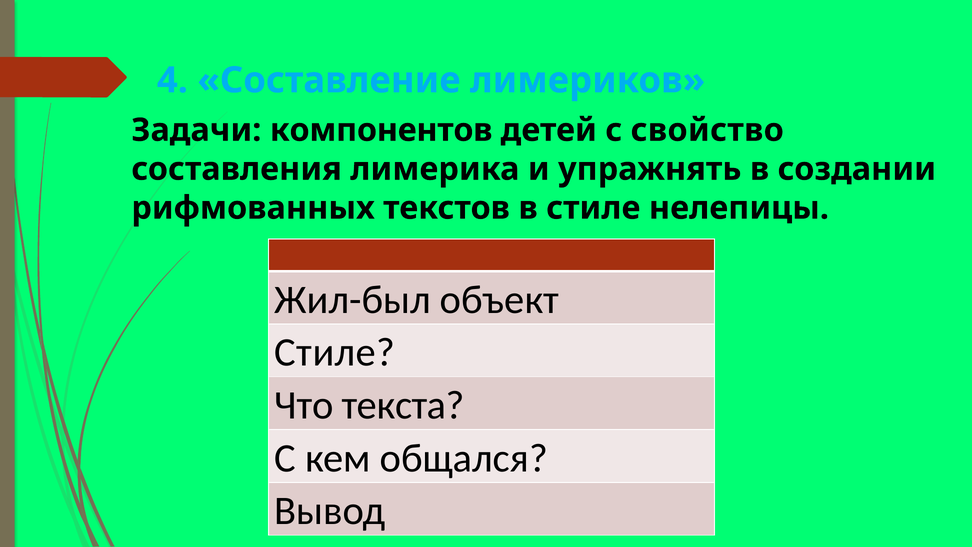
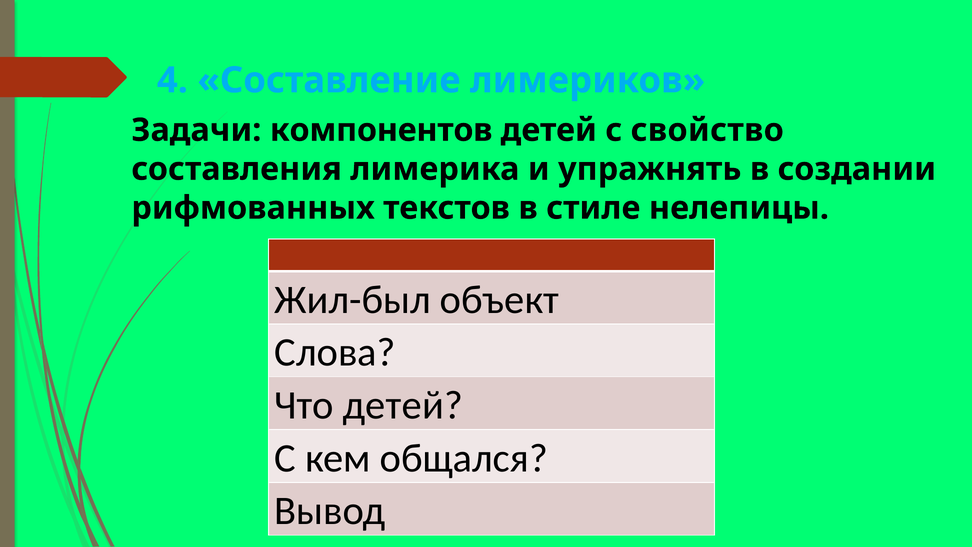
Стиле: Стиле -> Слова (335, 352)
Что текста: текста -> детей (403, 405)
